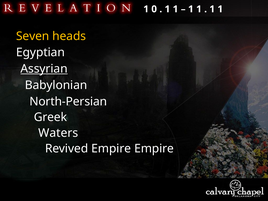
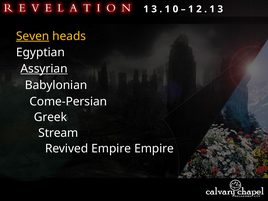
0: 0 -> 3 (154, 9)
1: 1 -> 0 (175, 9)
1: 1 -> 2 (199, 9)
1: 1 -> 3 (220, 9)
Seven underline: none -> present (33, 36)
North-Persian: North-Persian -> Come-Persian (68, 102)
Waters: Waters -> Stream (58, 133)
